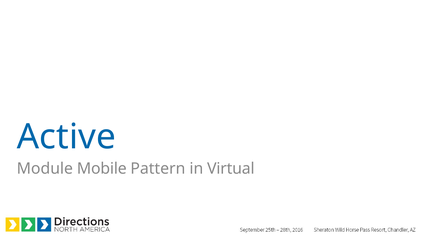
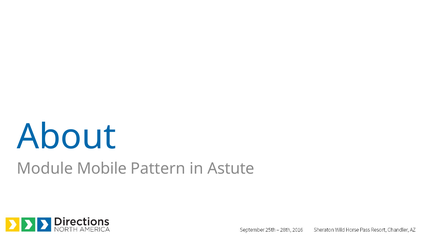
Active: Active -> About (66, 137)
Virtual: Virtual -> Astute (231, 168)
